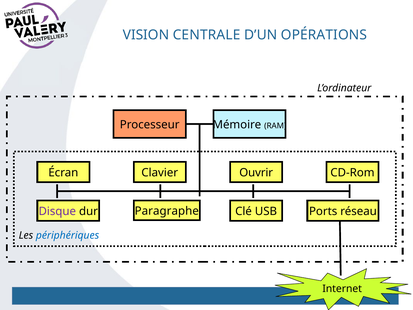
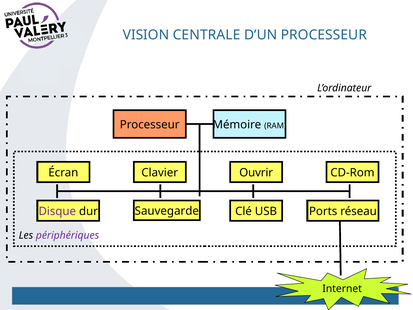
D’UN OPÉRATIONS: OPÉRATIONS -> PROCESSEUR (324, 35)
Paragraphe: Paragraphe -> Sauvegarde (167, 211)
périphériques colour: blue -> purple (68, 235)
